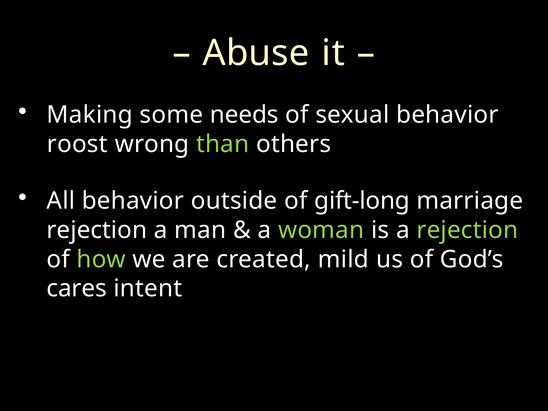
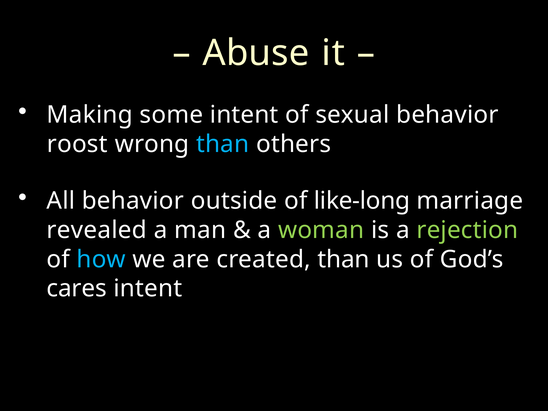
some needs: needs -> intent (244, 115)
than colour: light green -> light blue (223, 144)
gift-long: gift-long -> like-long (362, 201)
rejection: rejection -> revealed (97, 230)
how colour: light green -> light blue (101, 259)
created mild: mild -> than (344, 259)
